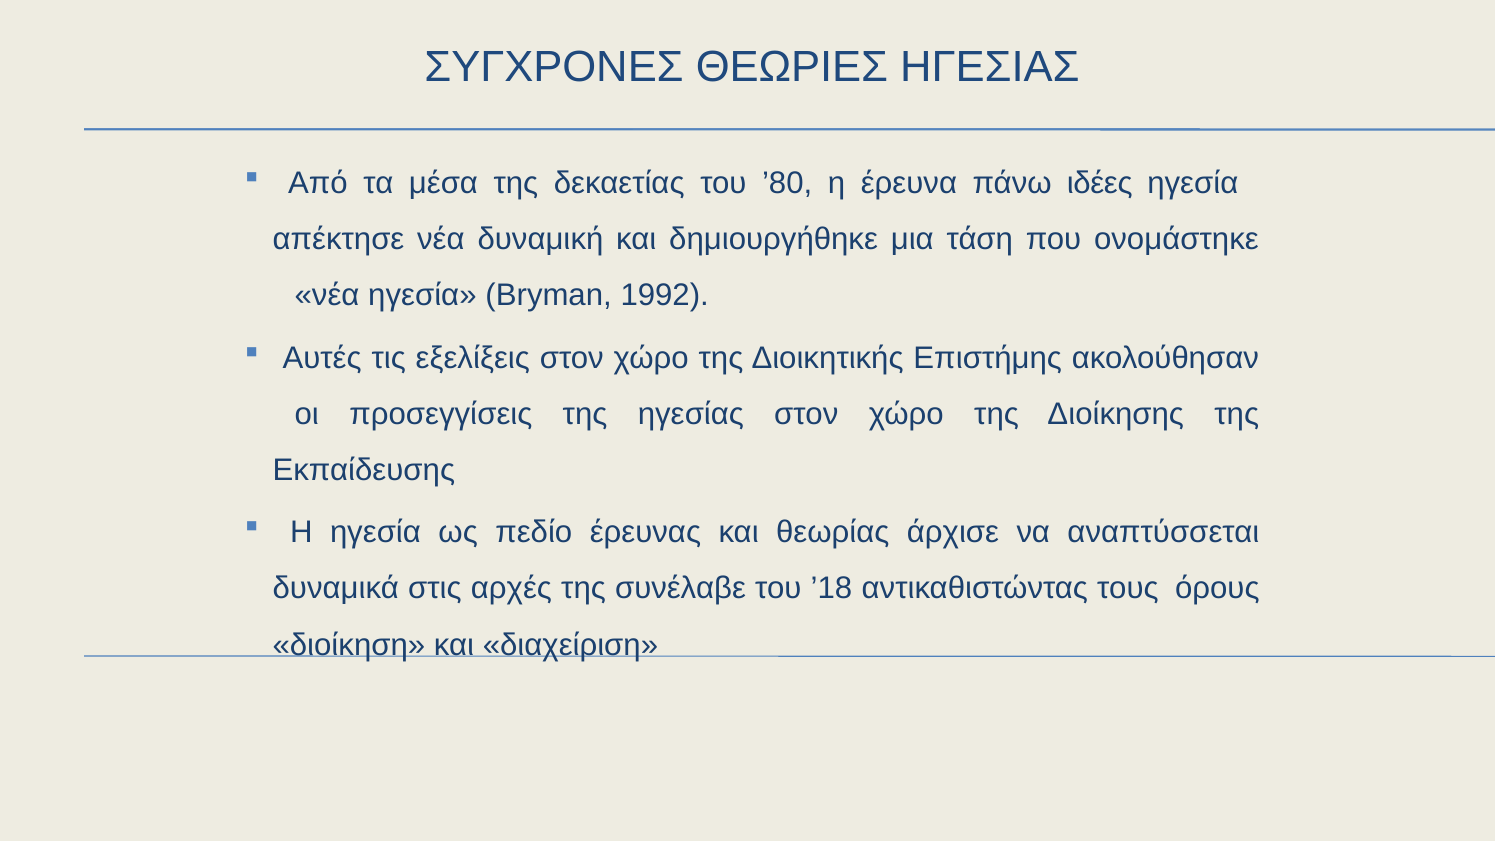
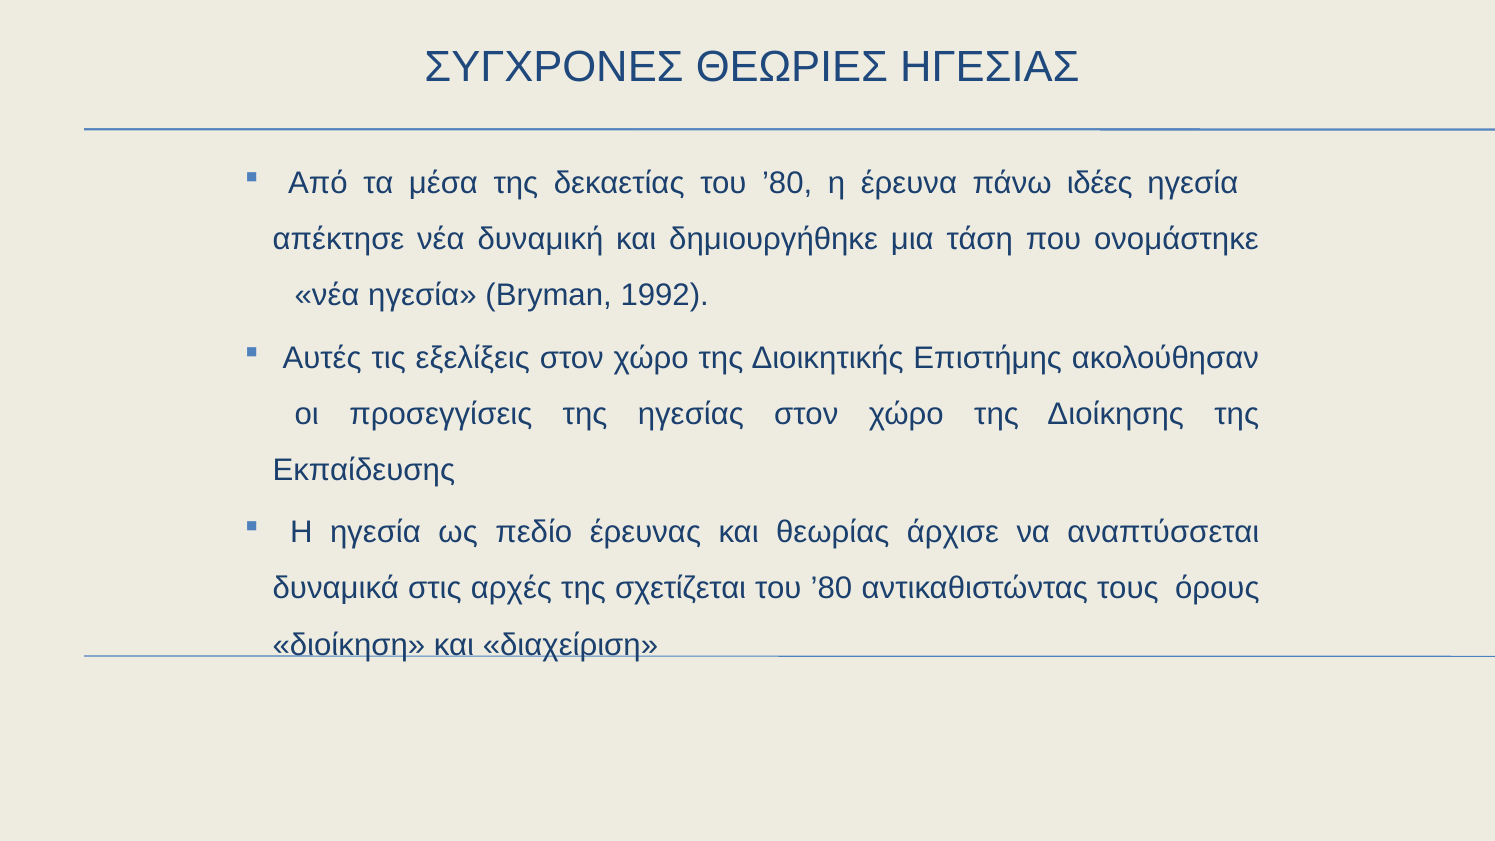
συνέλαβε: συνέλαβε -> σχετίζεται (681, 589)
’18: ’18 -> ’80 (831, 589)
